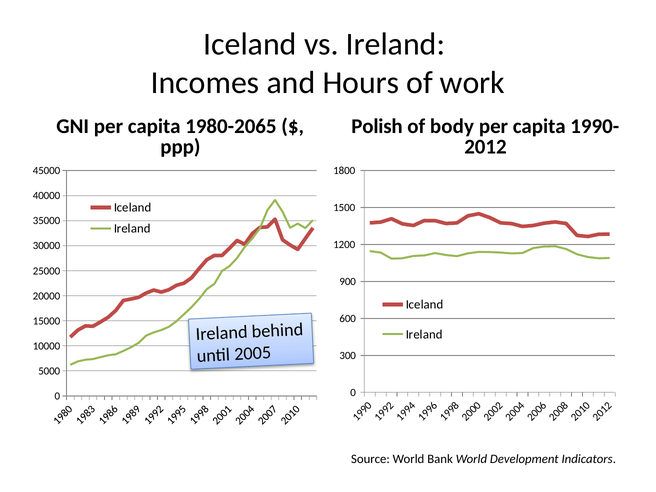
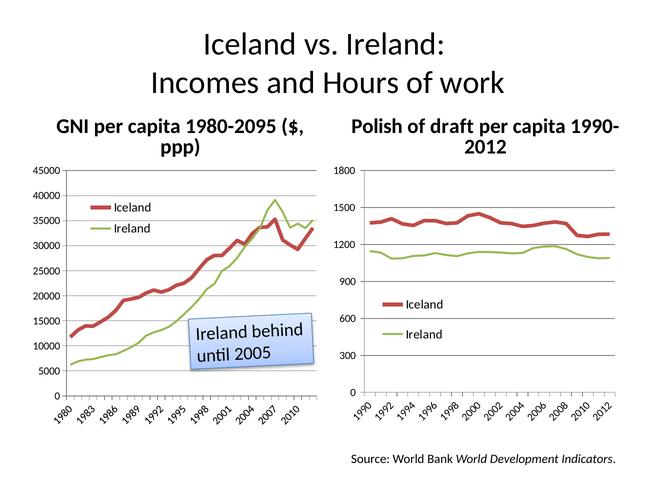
1980-2065: 1980-2065 -> 1980-2095 (231, 127)
body: body -> draft (452, 127)
